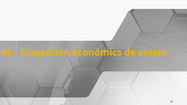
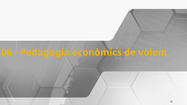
Magatzem: Magatzem -> Pedagogía (45, 53)
